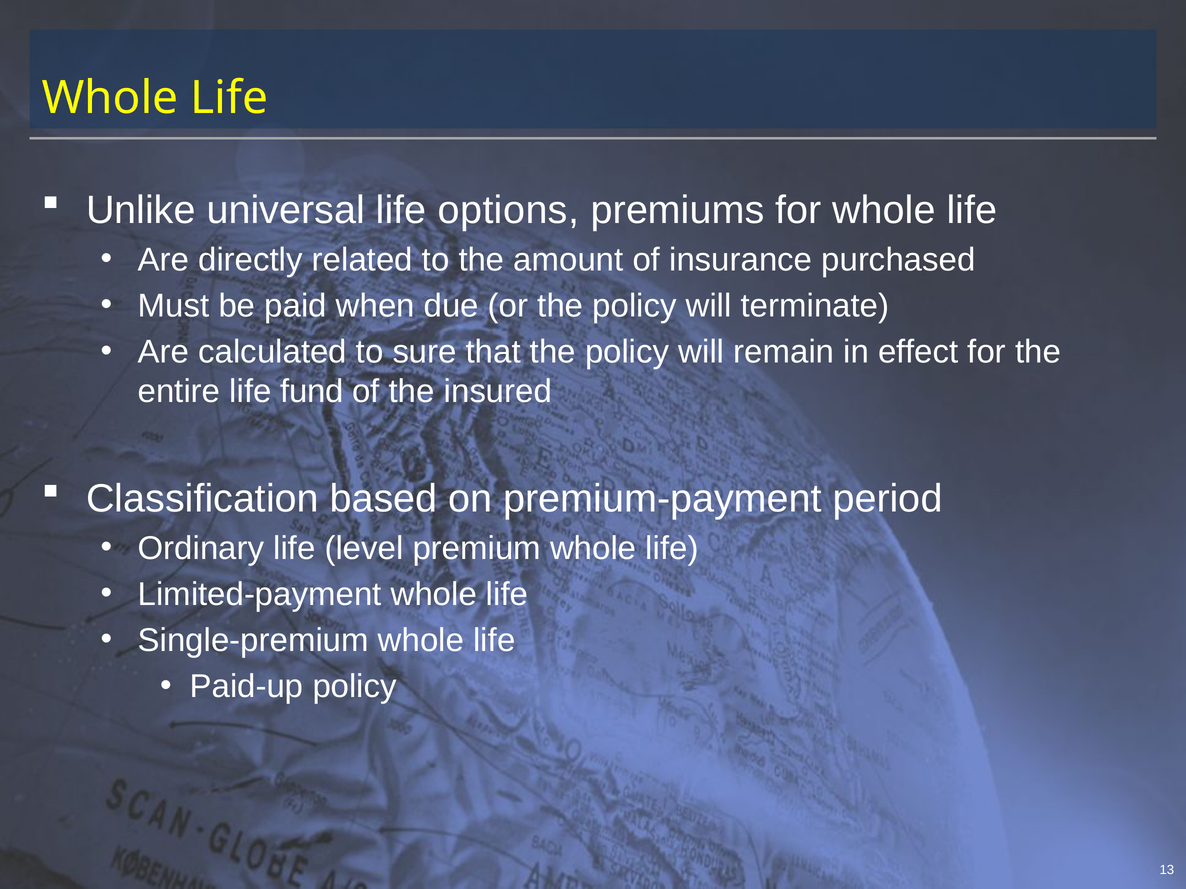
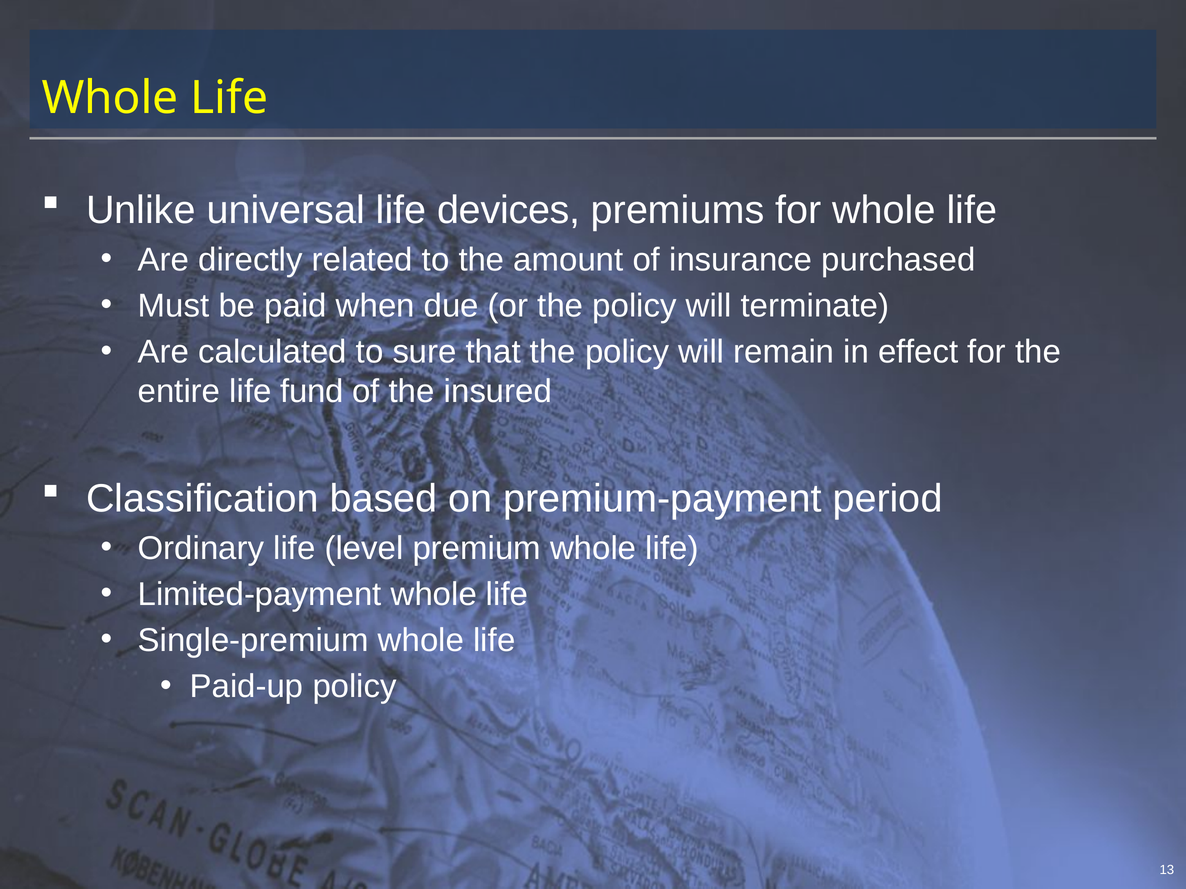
options: options -> devices (509, 210)
